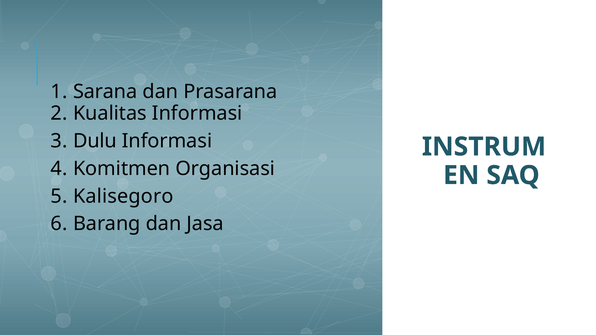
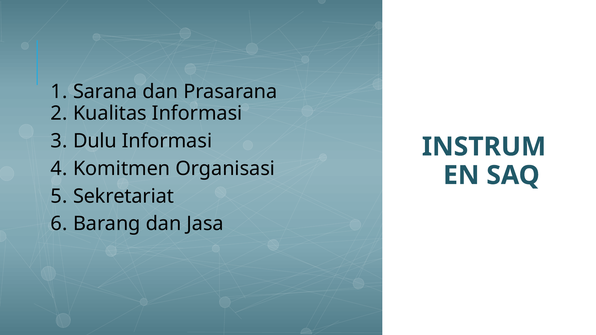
Kalisegoro: Kalisegoro -> Sekretariat (123, 196)
